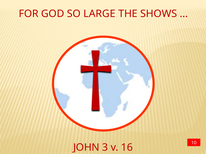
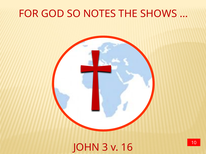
LARGE: LARGE -> NOTES (100, 14)
